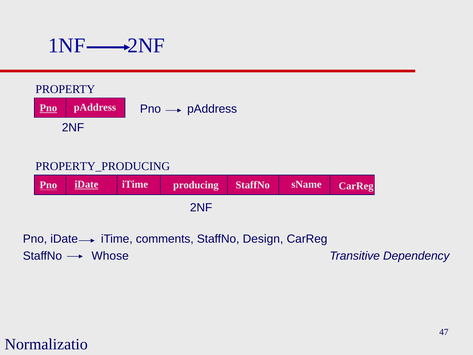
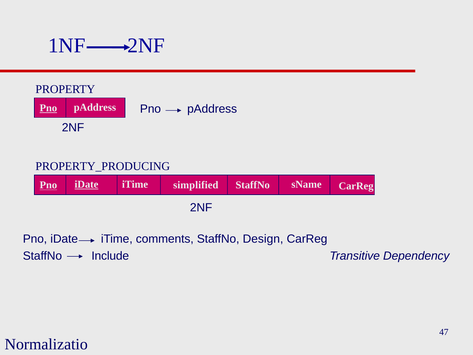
producing: producing -> simplified (196, 185)
Whose: Whose -> Include (110, 256)
